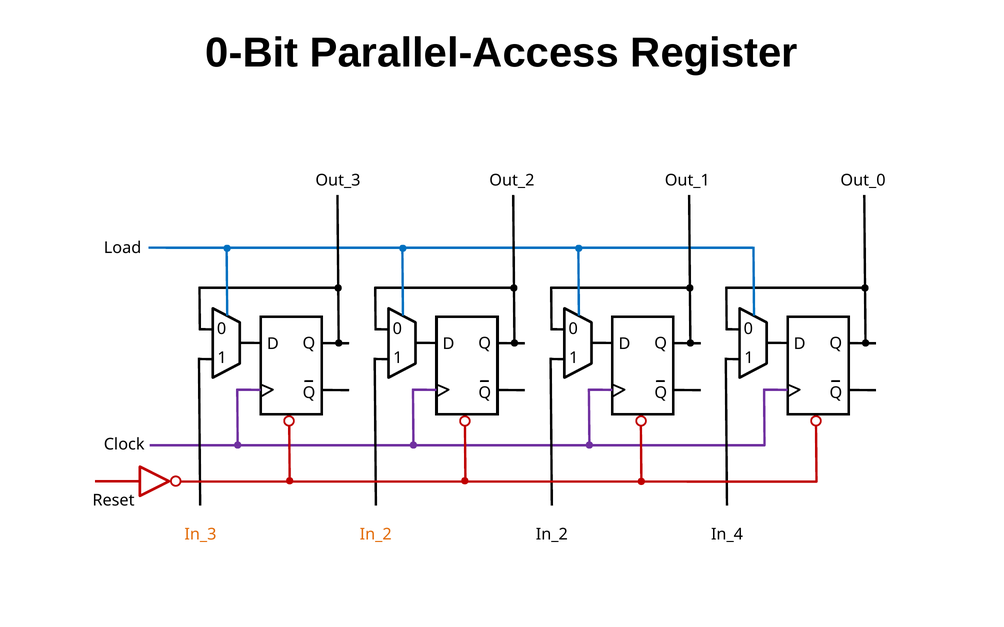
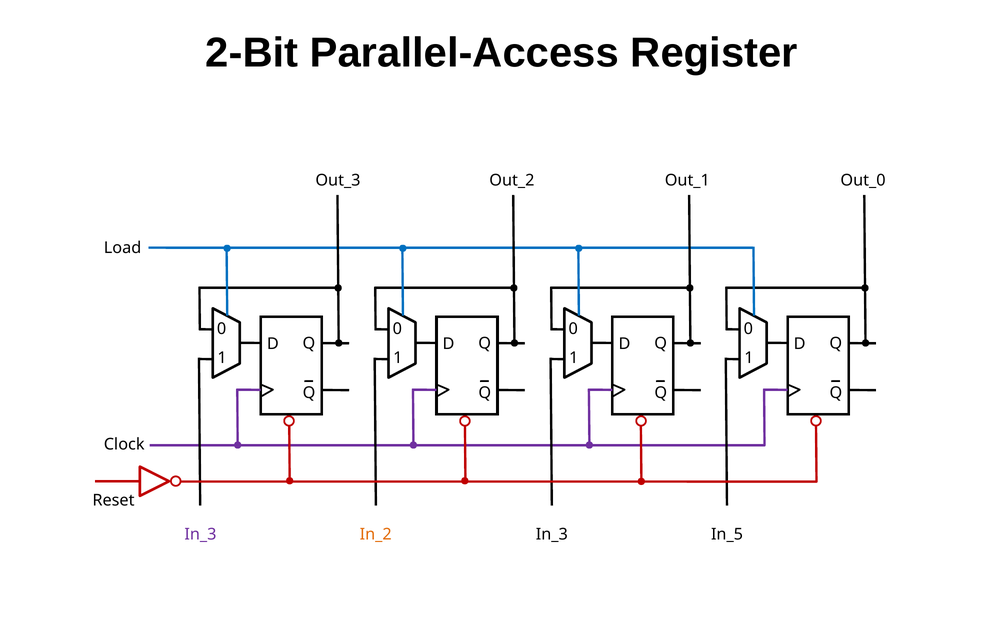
0-Bit: 0-Bit -> 2-Bit (252, 53)
In_3 colour: orange -> purple (200, 535)
In_2: In_2 -> In_3 (552, 535)
In_4: In_4 -> In_5 (727, 535)
